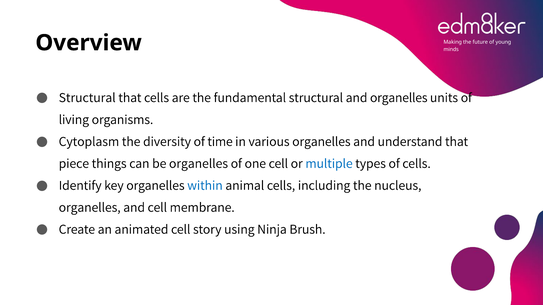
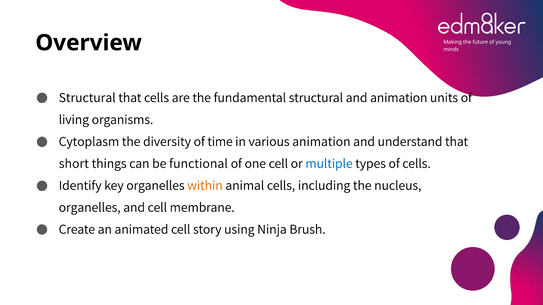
and organelles: organelles -> animation (399, 98)
various organelles: organelles -> animation (321, 142)
piece: piece -> short (74, 164)
be organelles: organelles -> functional (198, 164)
within colour: blue -> orange (205, 186)
